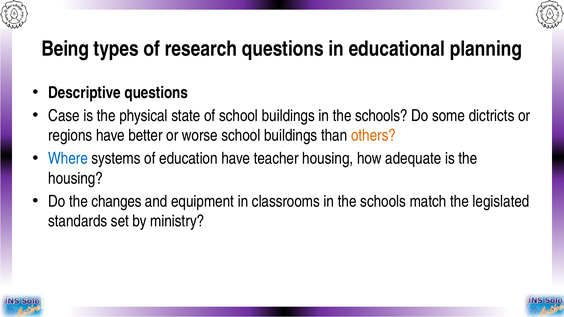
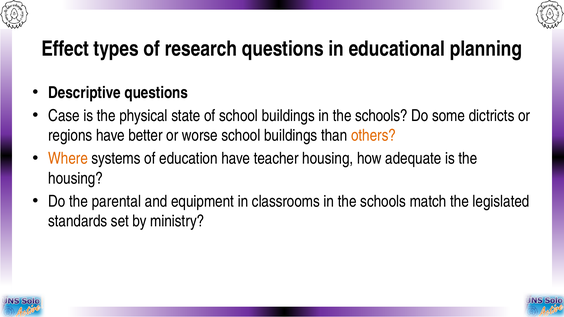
Being: Being -> Effect (65, 49)
Where colour: blue -> orange (68, 159)
changes: changes -> parental (116, 201)
